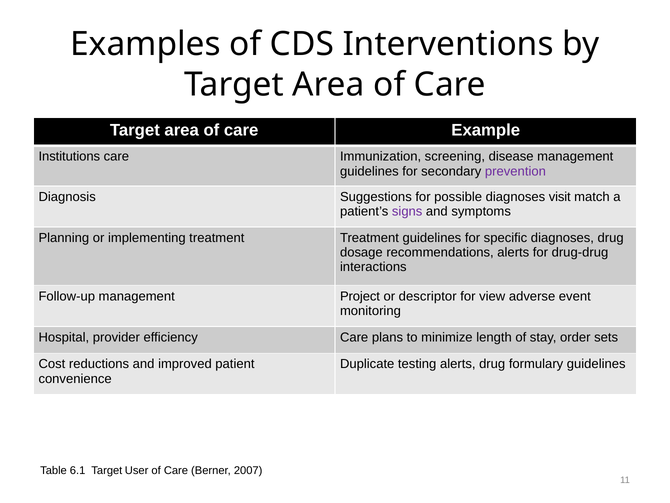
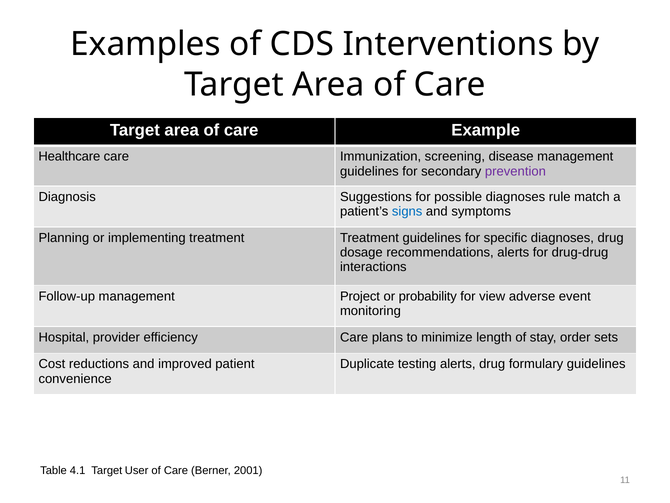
Institutions: Institutions -> Healthcare (69, 156)
visit: visit -> rule (560, 197)
signs colour: purple -> blue (407, 211)
descriptor: descriptor -> probability (428, 296)
6.1: 6.1 -> 4.1 (78, 470)
2007: 2007 -> 2001 (248, 470)
